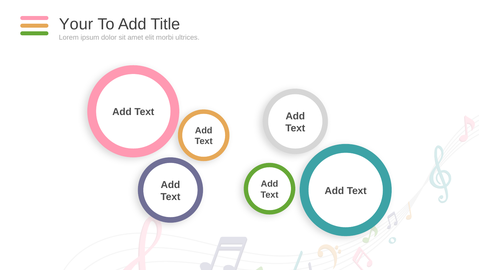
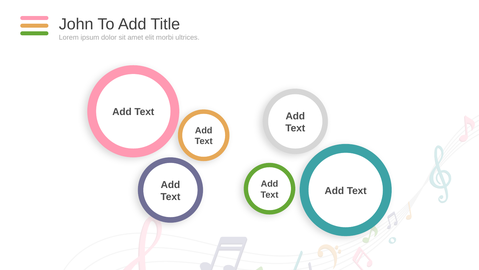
Your: Your -> John (76, 24)
